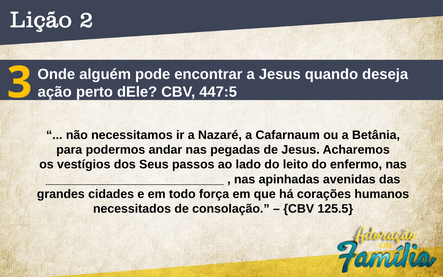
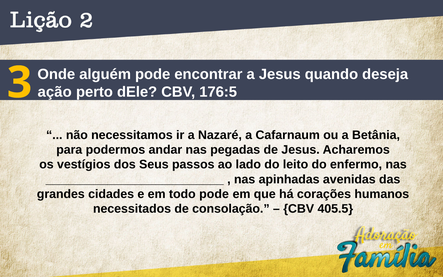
447:5: 447:5 -> 176:5 (218, 92)
todo força: força -> pode (214, 194)
125.5: 125.5 -> 405.5 (335, 209)
